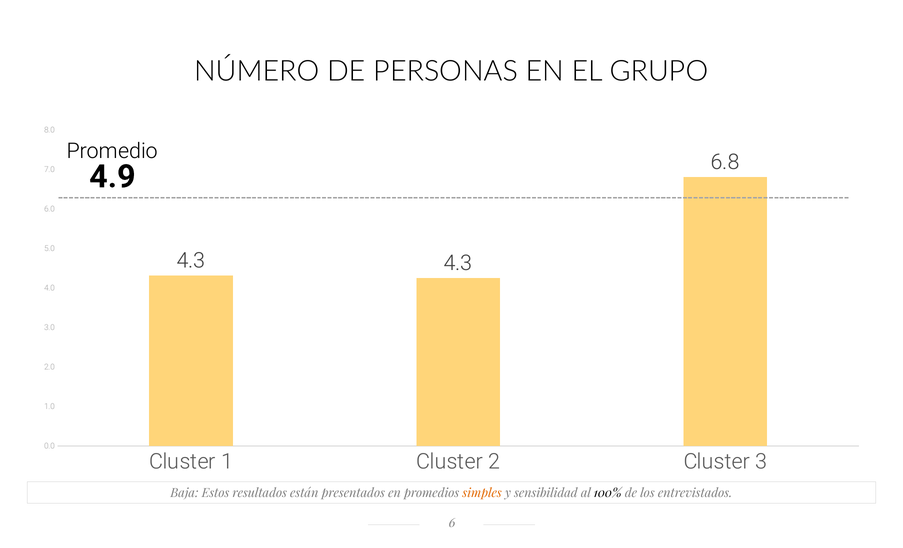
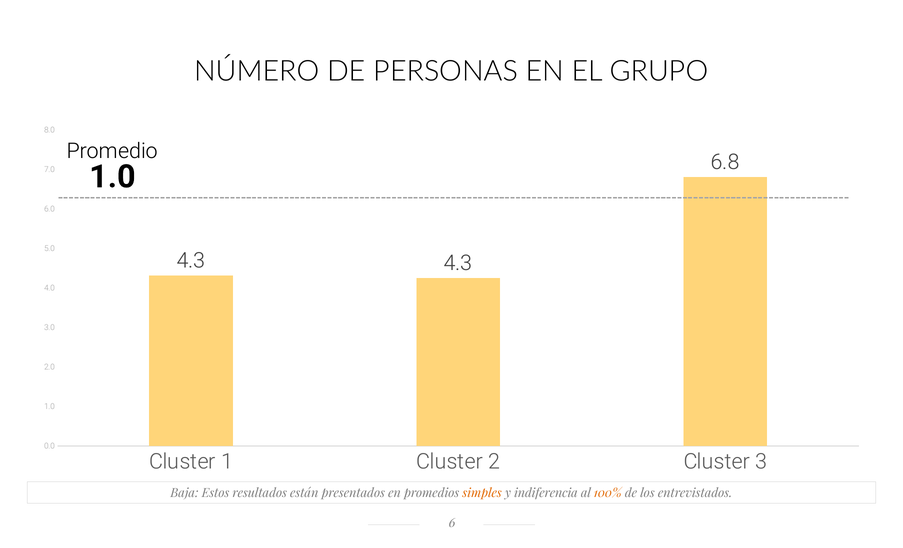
4.9: 4.9 -> 1.0 (112, 177)
sensibilidad: sensibilidad -> indiferencia (546, 494)
100% colour: black -> orange (608, 494)
